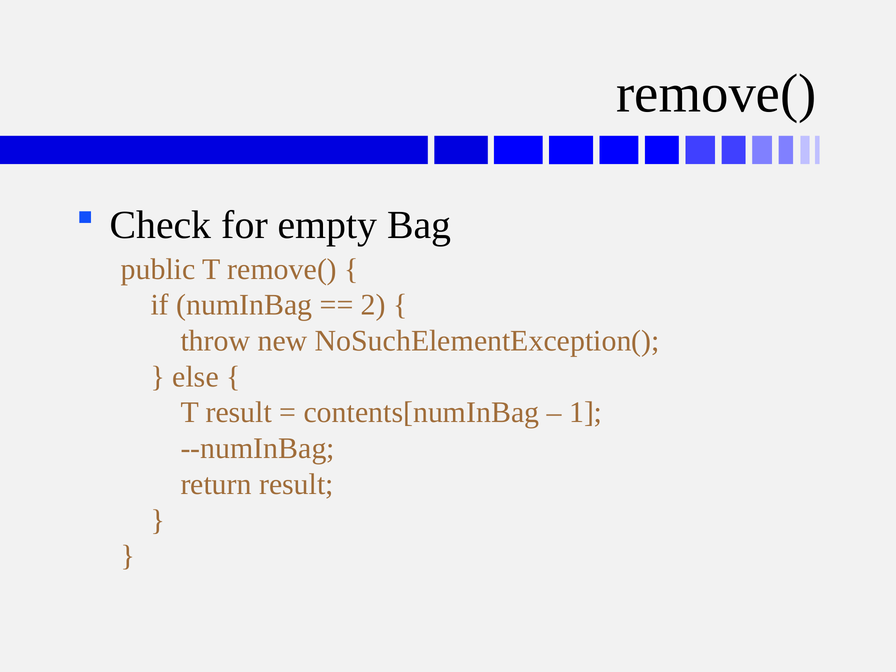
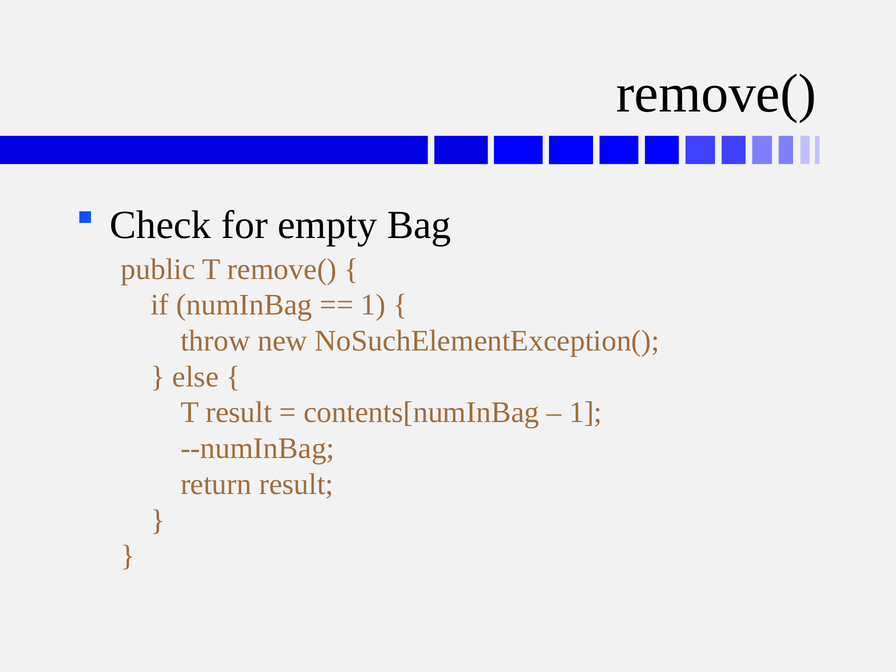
2: 2 -> 1 (373, 305)
